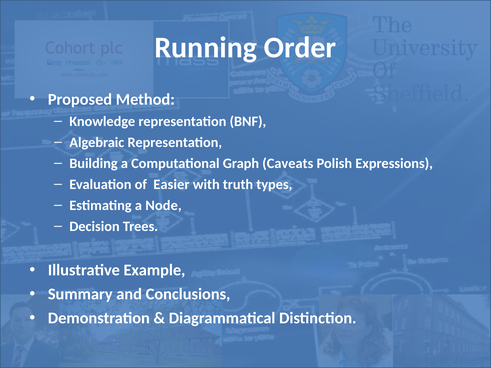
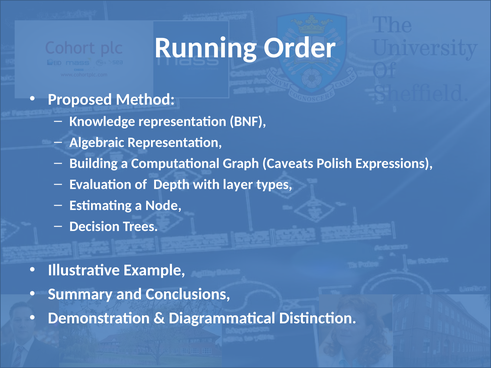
Easier: Easier -> Depth (172, 184)
truth: truth -> layer (238, 184)
